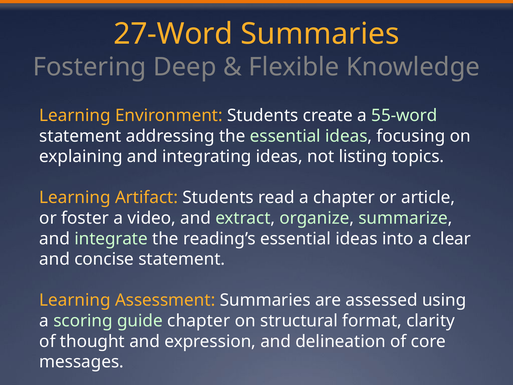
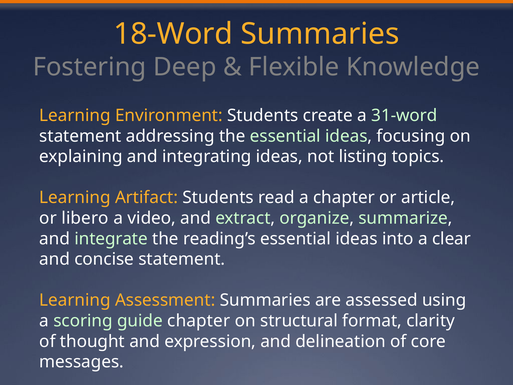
27-Word: 27-Word -> 18-Word (173, 34)
55-word: 55-word -> 31-word (404, 115)
foster: foster -> libero (85, 218)
